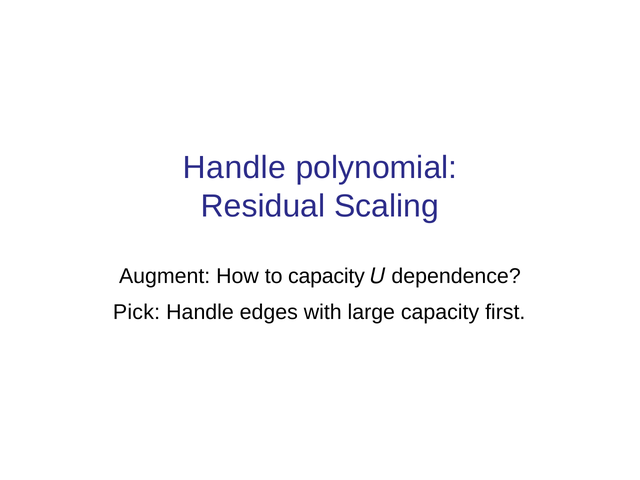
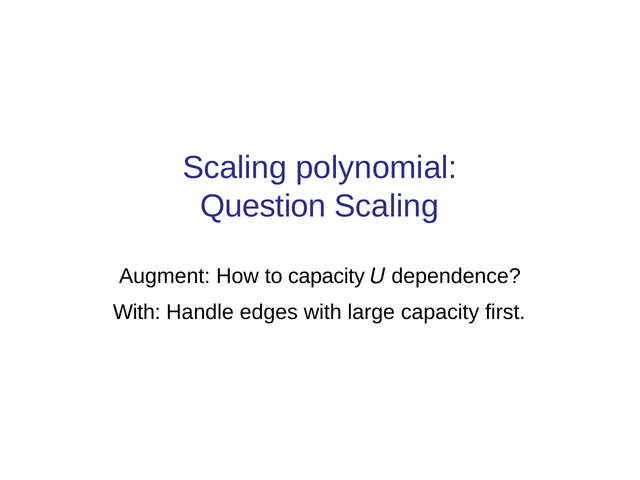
Handle: Handle -> Scaling (235, 168)
Residual: Residual -> Question (263, 206)
Pick: Pick -> With (137, 312)
